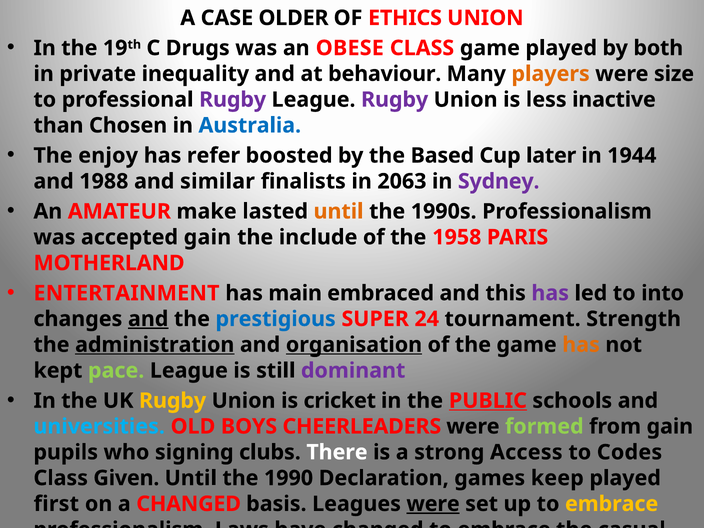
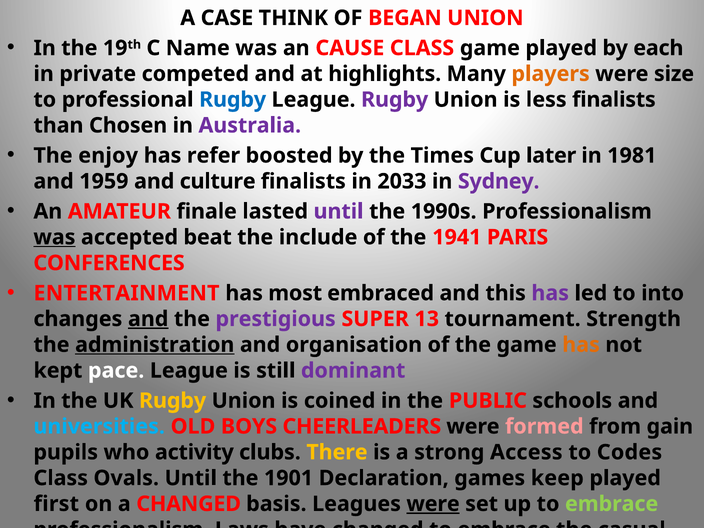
OLDER: OLDER -> THINK (293, 18)
ETHICS: ETHICS -> BEGAN (405, 18)
Drugs: Drugs -> Name (198, 48)
OBESE: OBESE -> CAUSE (350, 48)
both: both -> each (658, 48)
inequality: inequality -> competed (195, 74)
behaviour: behaviour -> highlights (385, 74)
Rugby colour: purple -> blue (233, 100)
less inactive: inactive -> finalists (614, 100)
Australia colour: blue -> purple (250, 125)
Based: Based -> Times (442, 156)
1944: 1944 -> 1981 (632, 156)
1988: 1988 -> 1959 (104, 181)
similar: similar -> culture (218, 181)
2063: 2063 -> 2033 (402, 181)
make: make -> finale (207, 211)
until colour: orange -> purple (339, 211)
was underline: none -> present (54, 237)
accepted gain: gain -> beat (208, 237)
1958: 1958 -> 1941 (457, 237)
MOTHERLAND: MOTHERLAND -> CONFERENCES (109, 263)
main: main -> most (295, 293)
prestigious colour: blue -> purple (276, 319)
24: 24 -> 13 (427, 319)
organisation underline: present -> none (354, 345)
pace colour: light green -> white (116, 371)
cricket: cricket -> coined (340, 401)
PUBLIC underline: present -> none (488, 401)
formed colour: light green -> pink (544, 426)
signing: signing -> activity (194, 452)
There colour: white -> yellow (337, 452)
Given: Given -> Ovals (126, 478)
1990: 1990 -> 1901 (289, 478)
embrace colour: yellow -> light green (612, 504)
